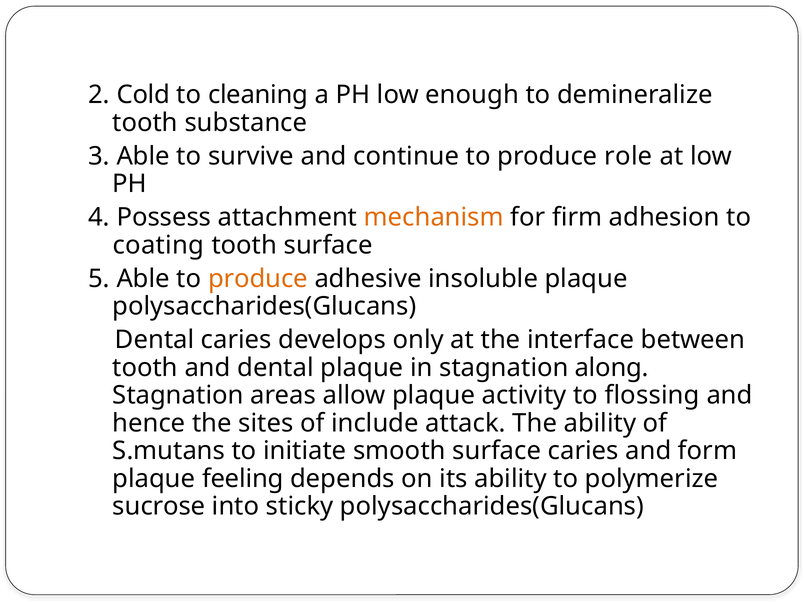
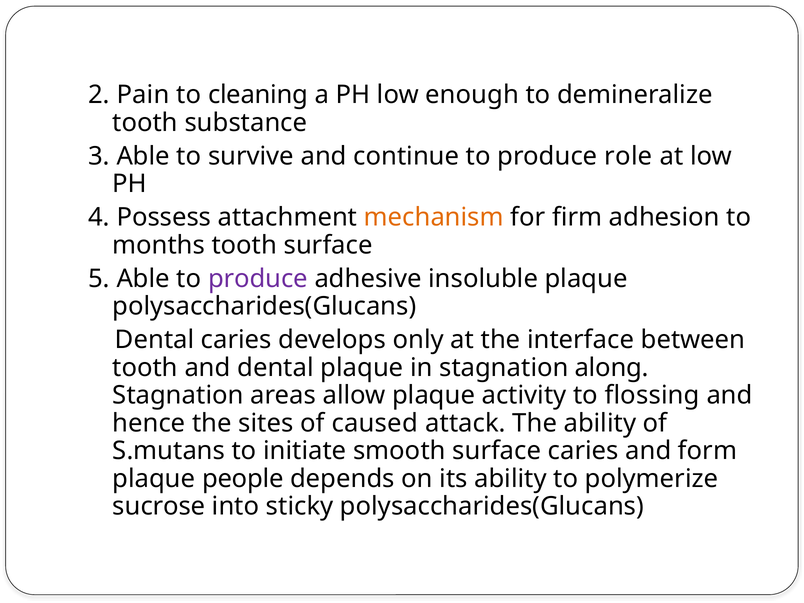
Cold: Cold -> Pain (143, 95)
coating: coating -> months (159, 245)
produce colour: orange -> purple (258, 279)
include: include -> caused (375, 423)
feeling: feeling -> people (243, 479)
